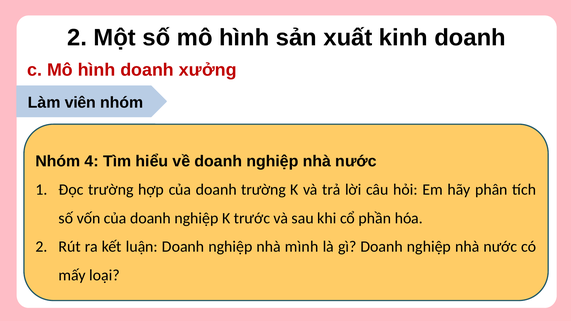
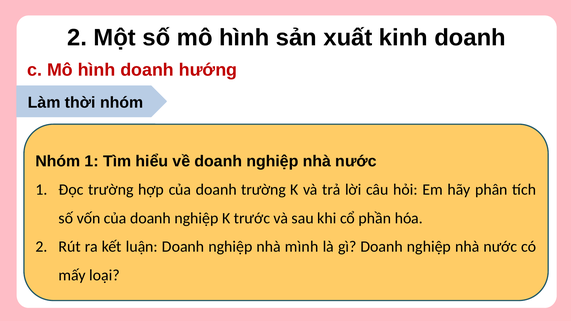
xưởng: xưởng -> hướng (208, 70)
viên: viên -> thời (80, 103)
Nhóm 4: 4 -> 1 (92, 161)
